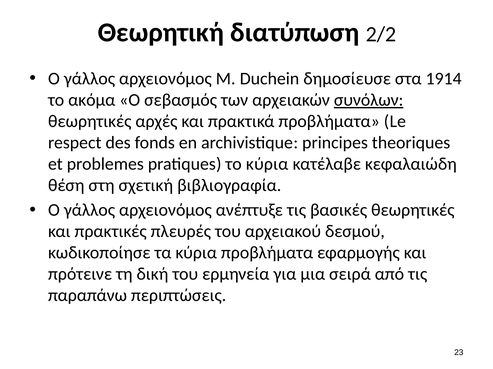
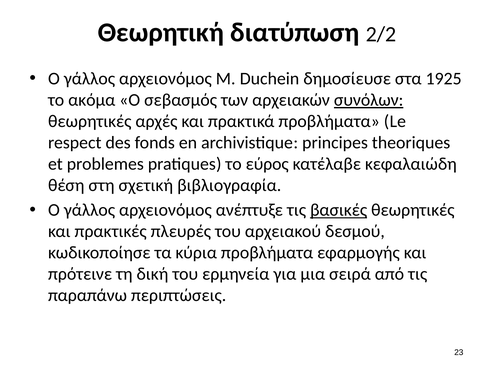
1914: 1914 -> 1925 (444, 79)
το κύρια: κύρια -> εύρος (267, 164)
βασικές underline: none -> present (339, 211)
